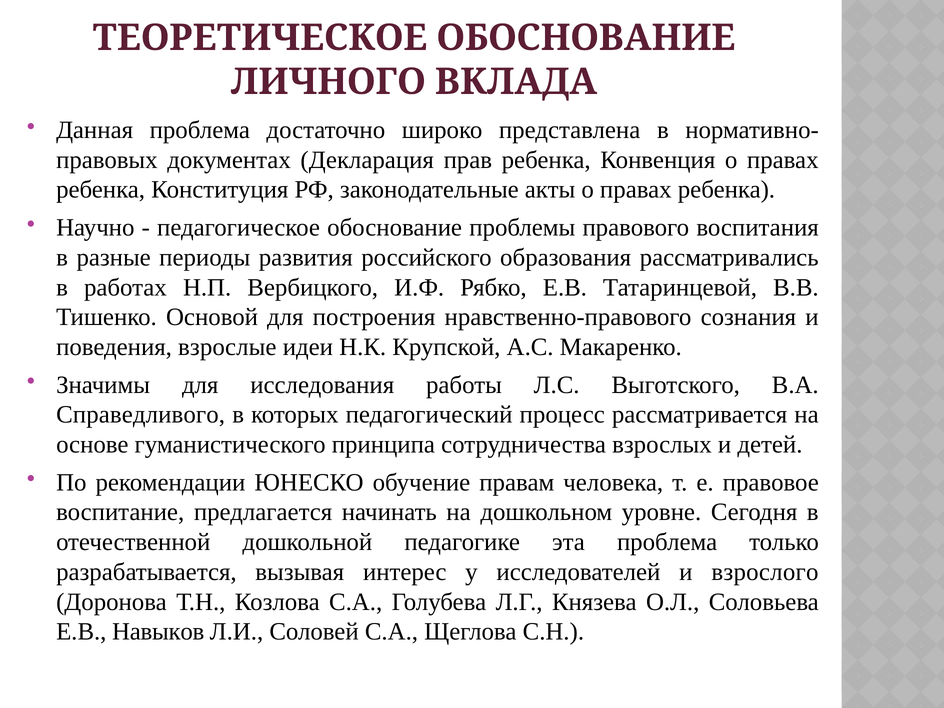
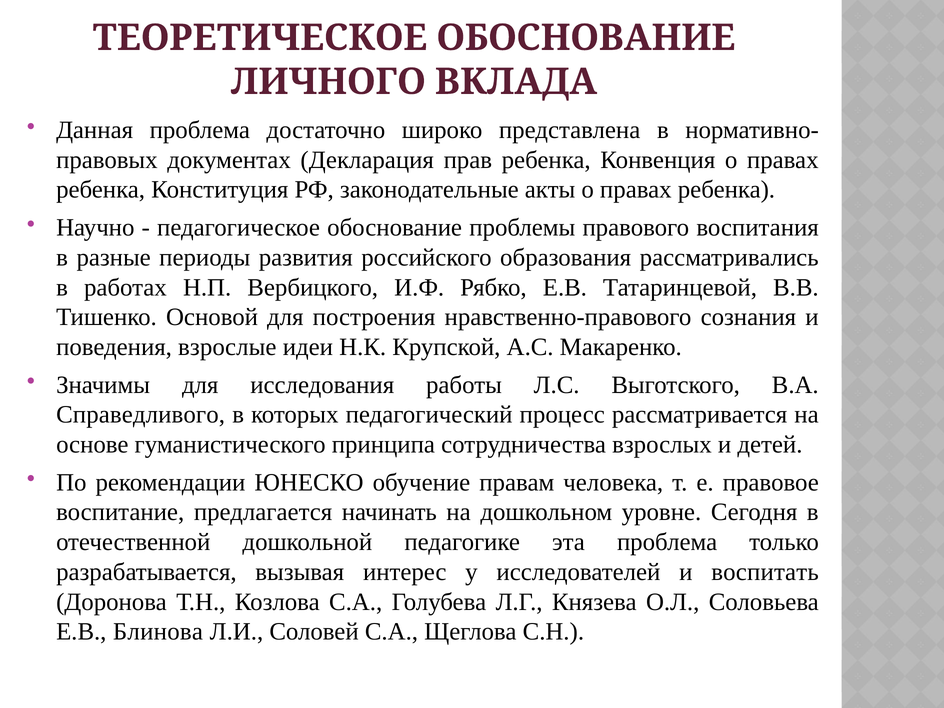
взрослого: взрослого -> воспитать (765, 572)
Навыков: Навыков -> Блинова (158, 632)
